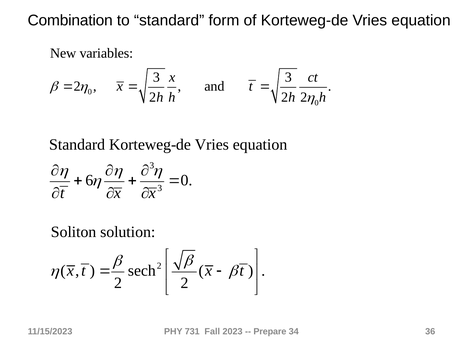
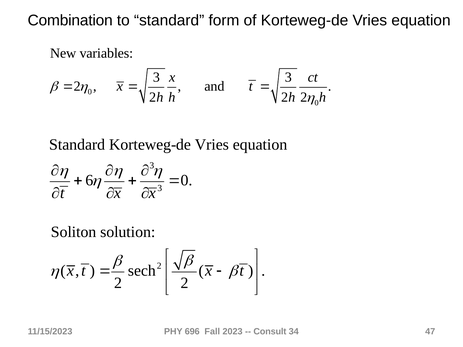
731: 731 -> 696 (192, 332)
Prepare: Prepare -> Consult (270, 332)
36: 36 -> 47 (430, 332)
